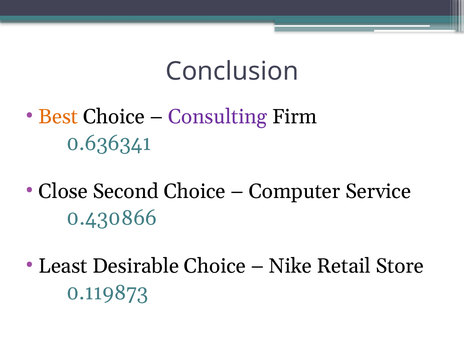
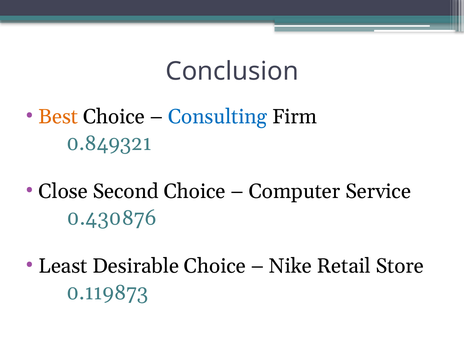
Consulting colour: purple -> blue (218, 117)
0.636341: 0.636341 -> 0.849321 (109, 143)
0.430866: 0.430866 -> 0.430876 (112, 218)
